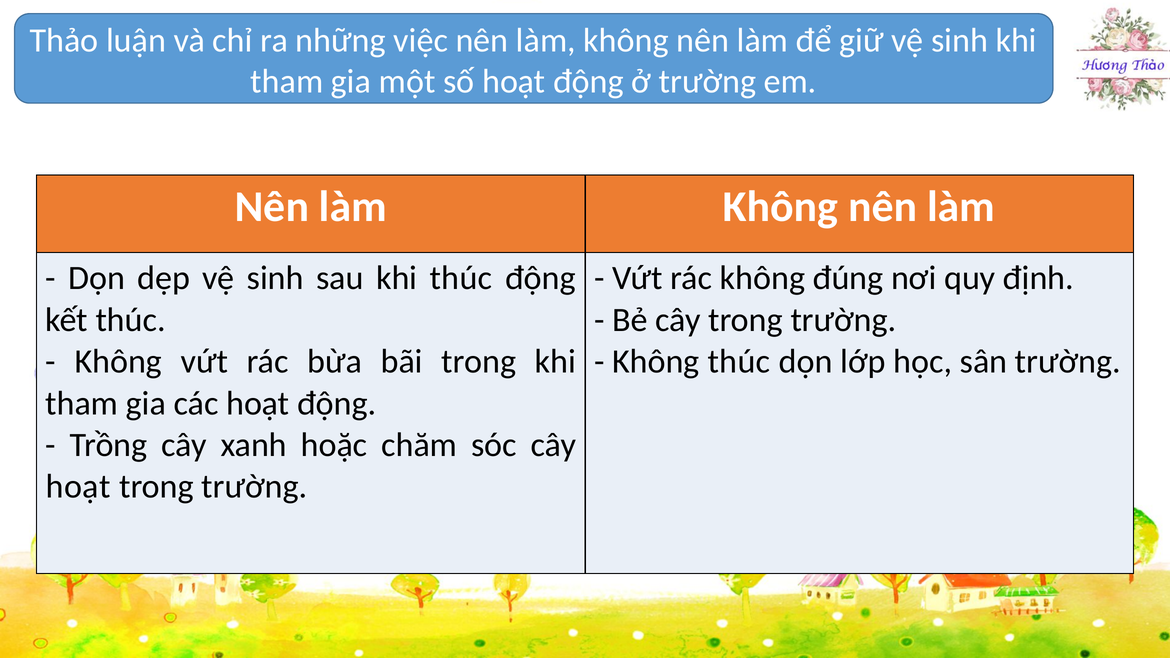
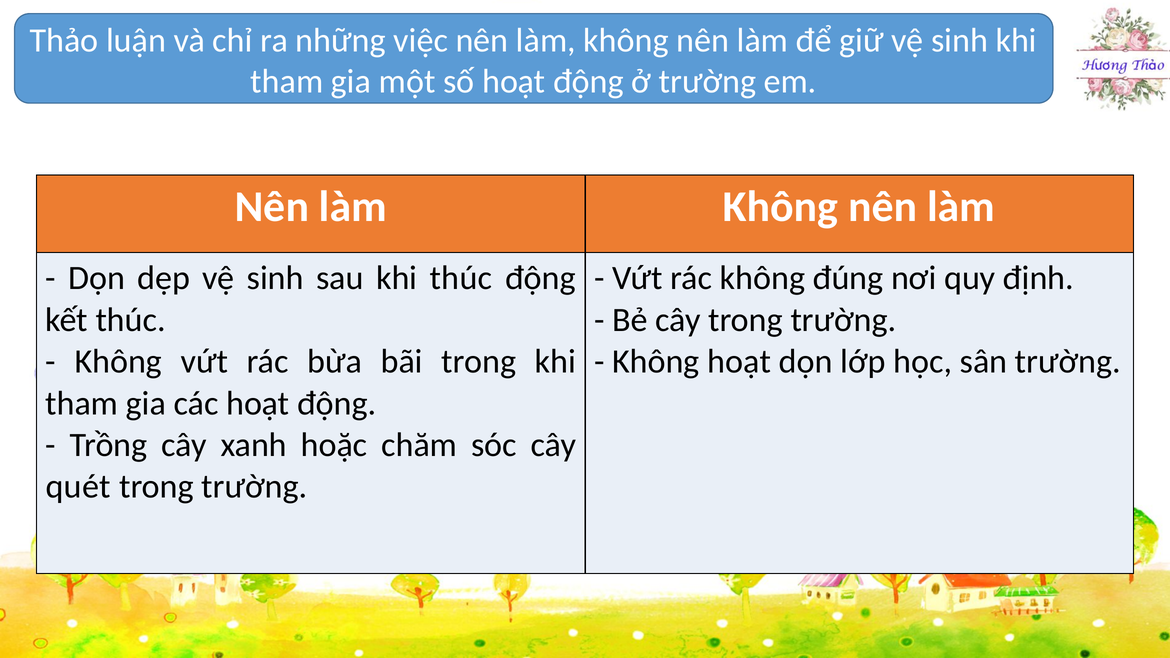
Không thúc: thúc -> hoạt (739, 362)
hoạt: hoạt -> quét (78, 487)
